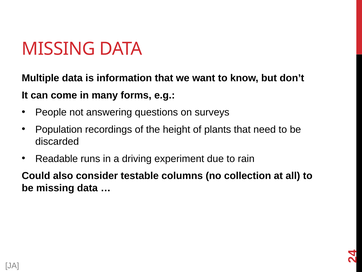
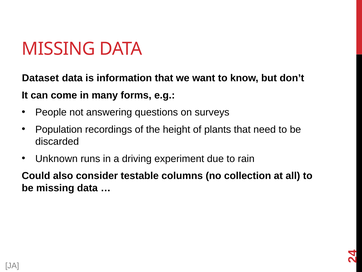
Multiple: Multiple -> Dataset (40, 78)
Readable: Readable -> Unknown (57, 158)
